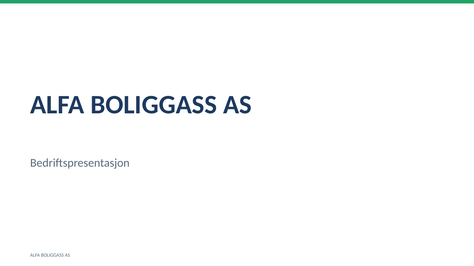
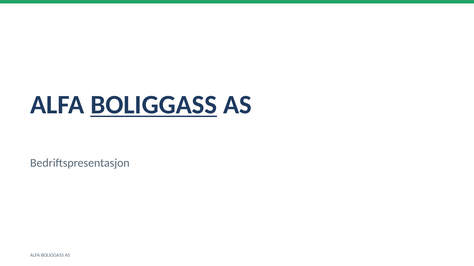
BOLIGGASS underline: none -> present (154, 105)
